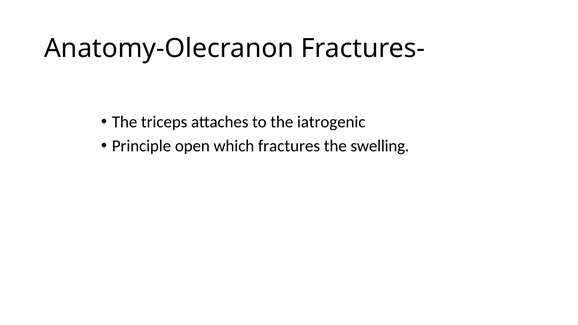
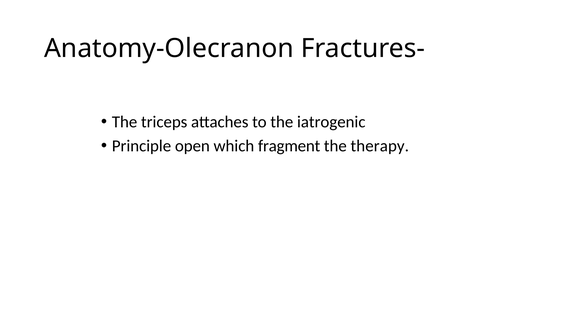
fractures: fractures -> fragment (289, 146)
swelling: swelling -> therapy (380, 146)
